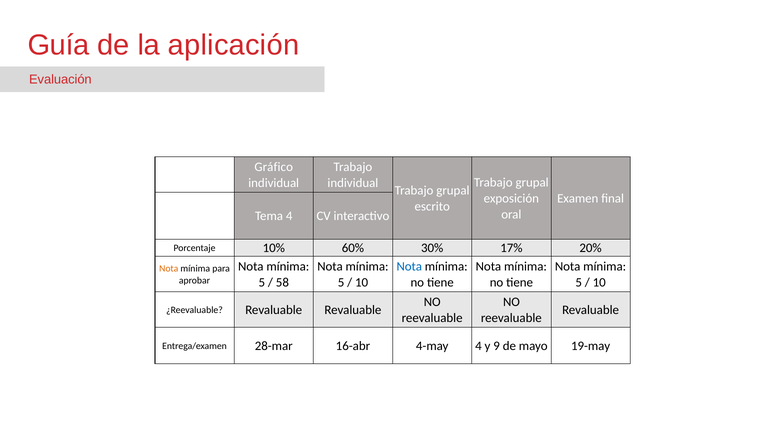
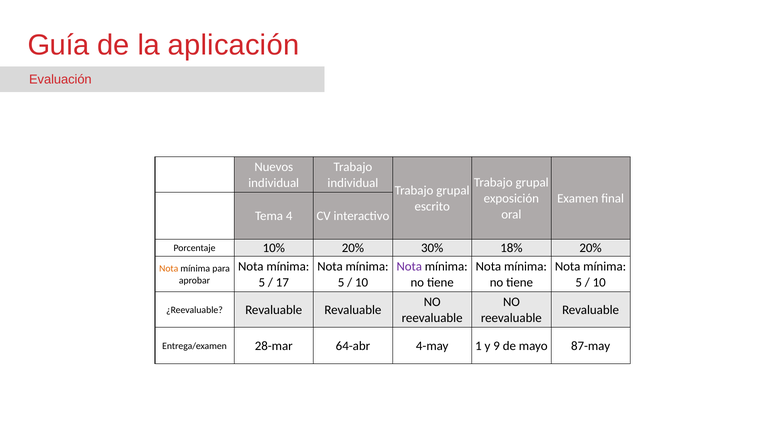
Gráfico: Gráfico -> Nuevos (274, 167)
10% 60%: 60% -> 20% (353, 249)
17%: 17% -> 18% (511, 249)
Nota colour: blue -> purple (409, 267)
58: 58 -> 17 (282, 283)
16-abr: 16-abr -> 64-abr (353, 346)
4-may 4: 4 -> 1 (478, 346)
19-may: 19-may -> 87-may (591, 346)
